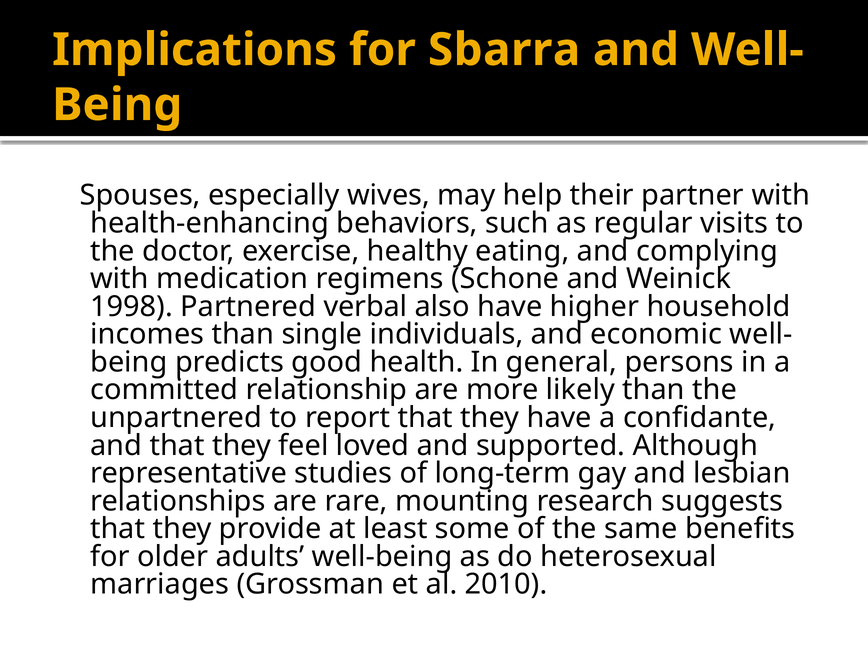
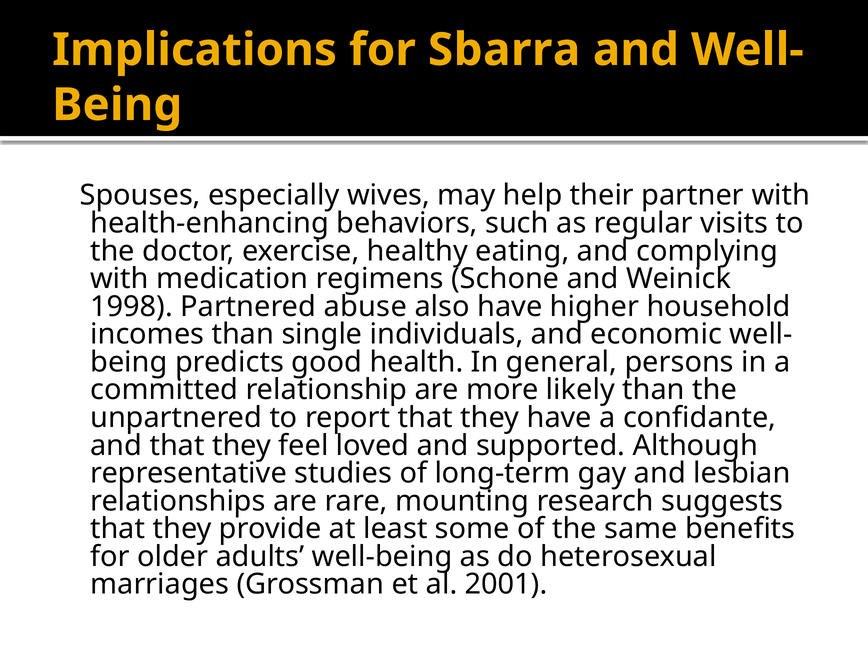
verbal: verbal -> abuse (365, 307)
2010: 2010 -> 2001 (506, 584)
